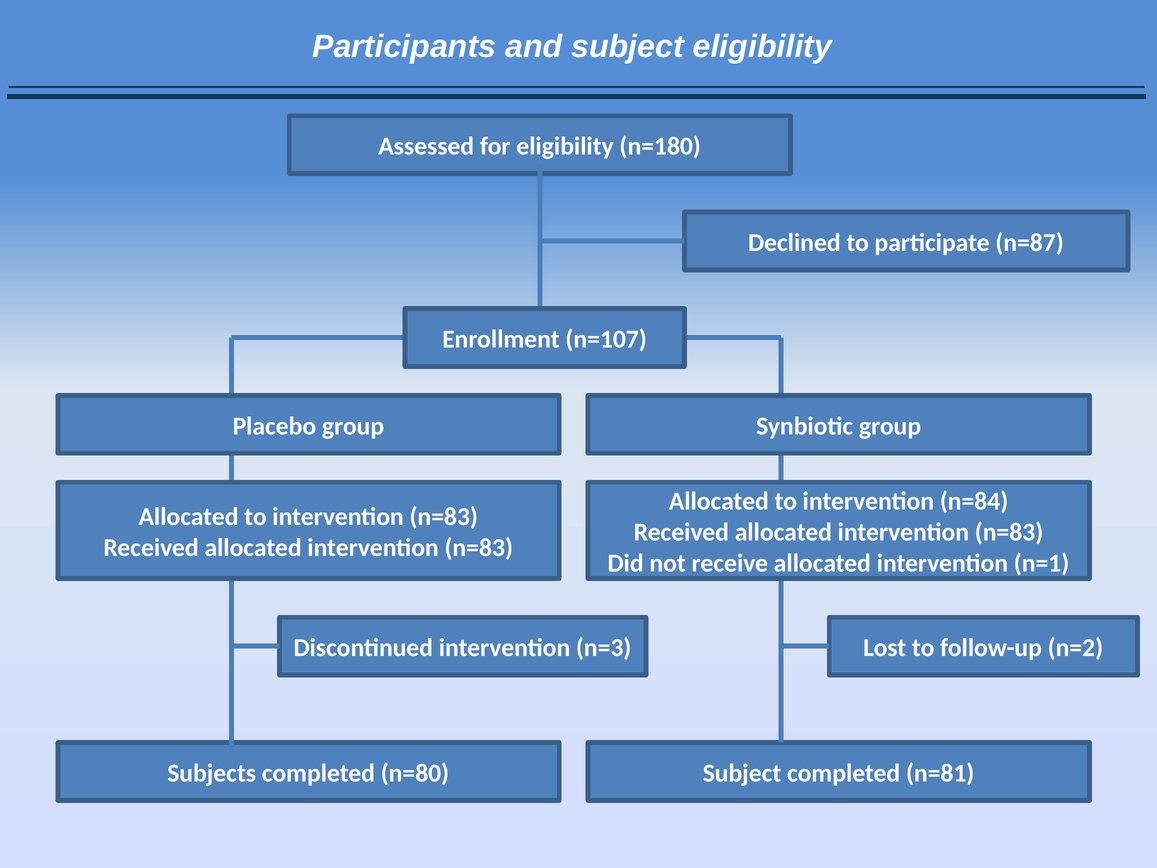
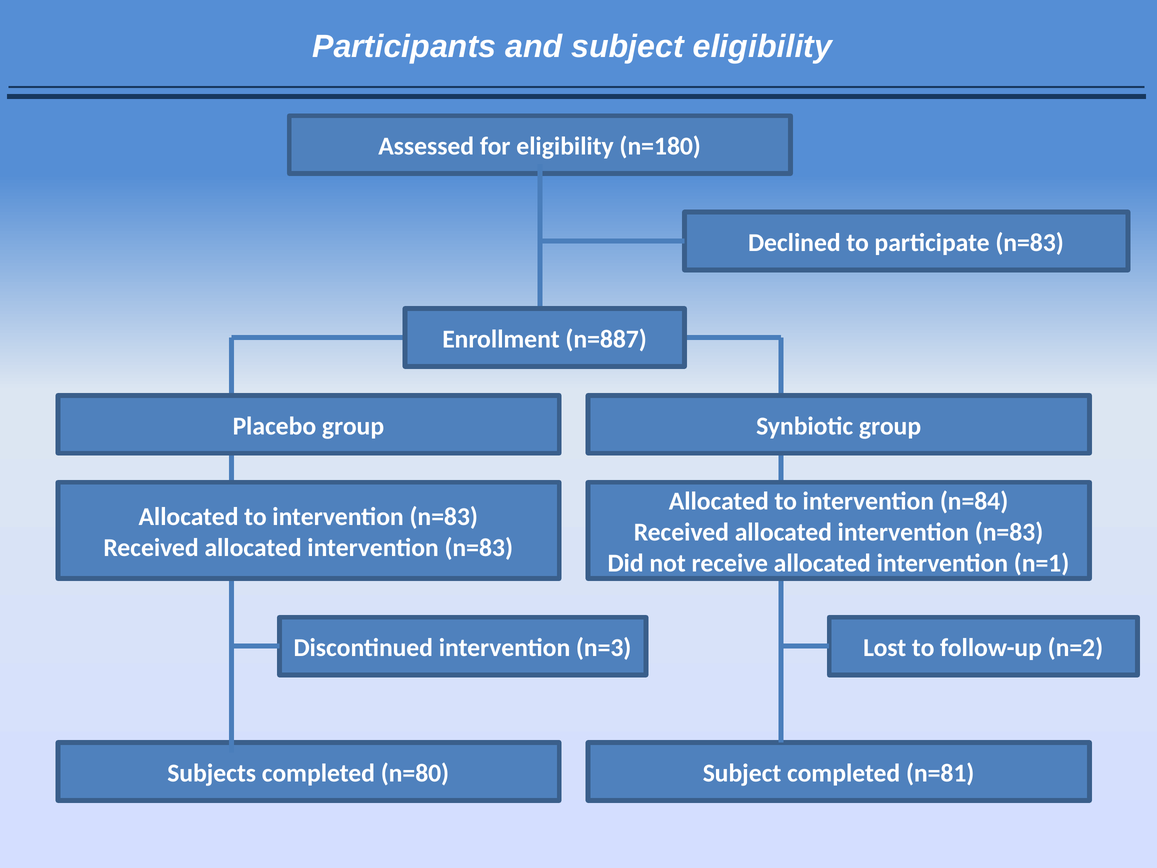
participate n=87: n=87 -> n=83 (1030, 243)
n=107: n=107 -> n=887 (606, 339)
